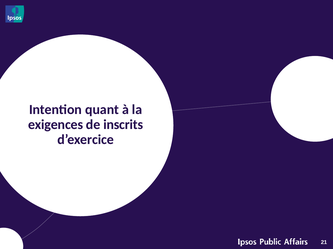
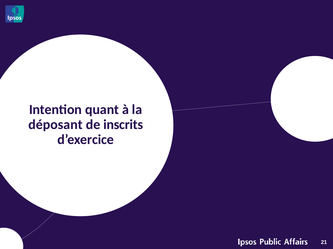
exigences: exigences -> déposant (55, 125)
